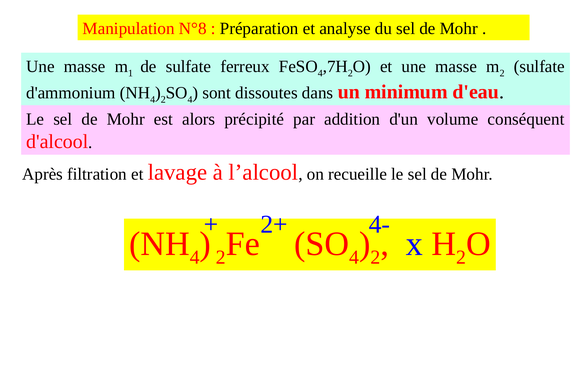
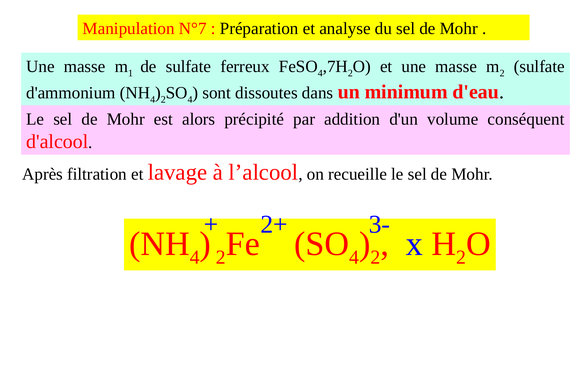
N°8: N°8 -> N°7 (193, 29)
4-: 4- -> 3- (379, 224)
